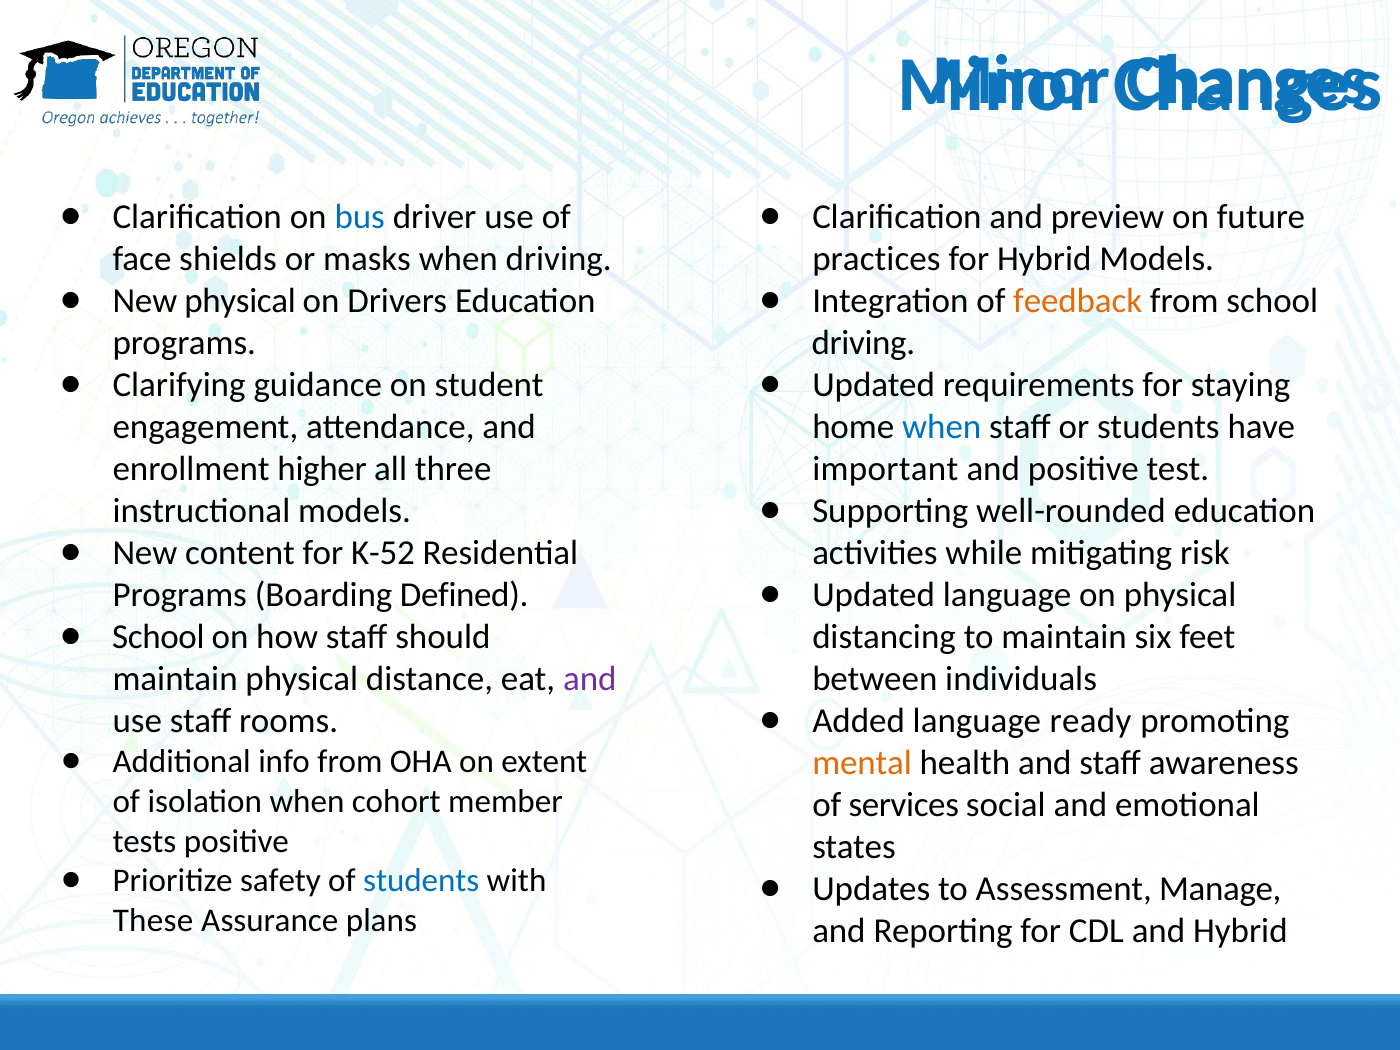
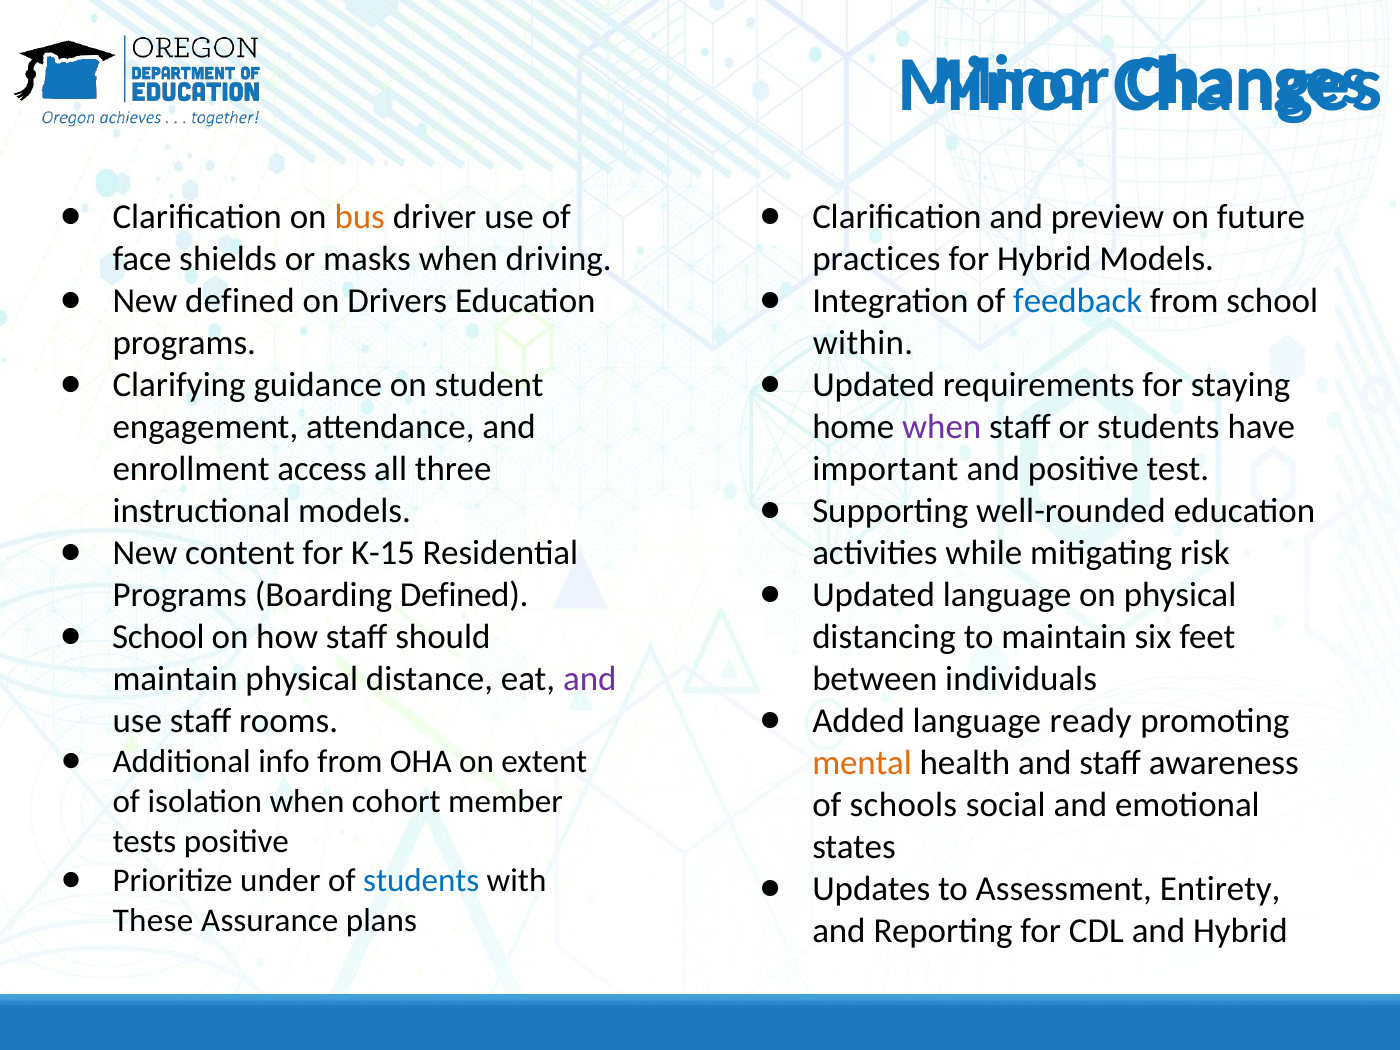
bus colour: blue -> orange (360, 217)
New physical: physical -> defined (240, 301)
feedback colour: orange -> blue (1078, 301)
driving: driving -> within (863, 343)
when colour: blue -> purple (942, 427)
higher: higher -> access (322, 469)
K-52: K-52 -> K-15 (383, 553)
services: services -> schools (903, 805)
safety: safety -> under (280, 881)
Manage: Manage -> Entirety (1220, 889)
